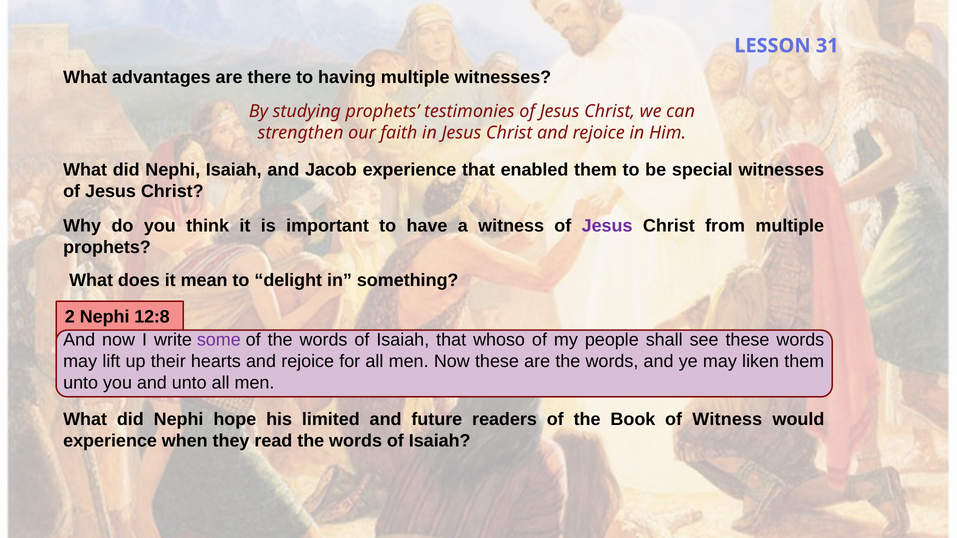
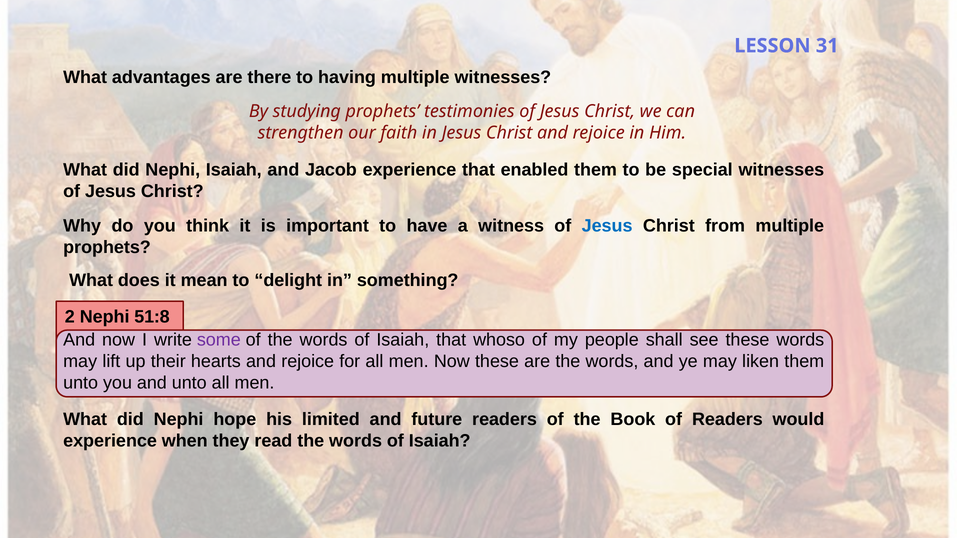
Jesus colour: purple -> blue (607, 226)
12:8: 12:8 -> 51:8 (152, 317)
of Witness: Witness -> Readers (727, 419)
